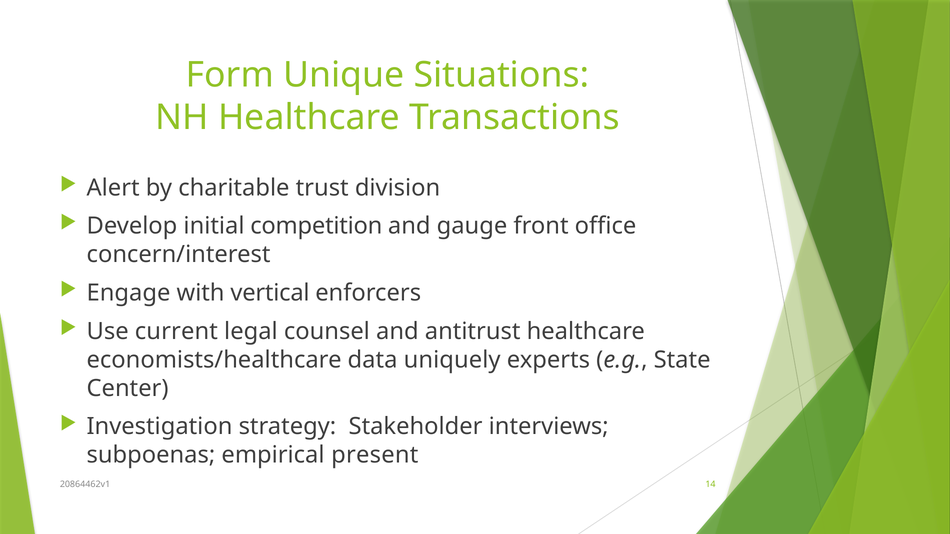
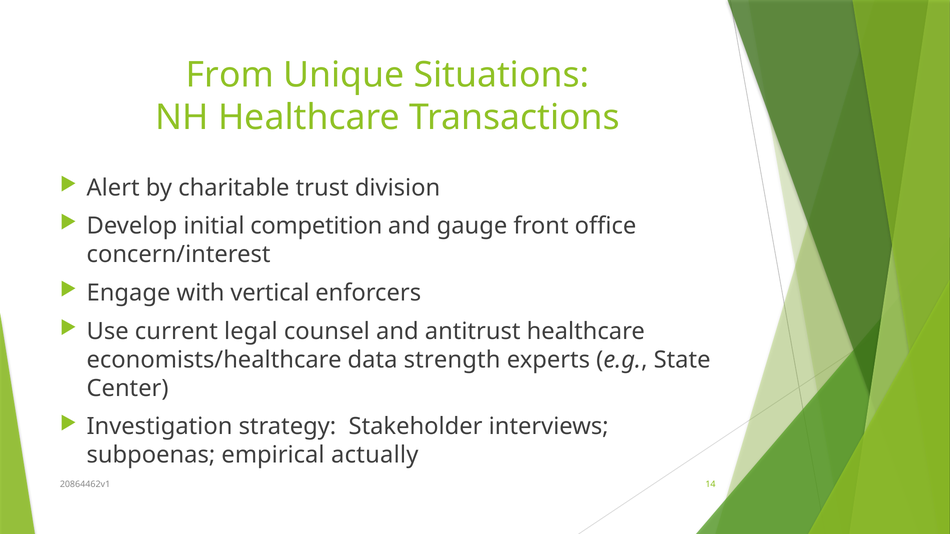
Form: Form -> From (230, 75)
uniquely: uniquely -> strength (452, 360)
present: present -> actually (375, 455)
